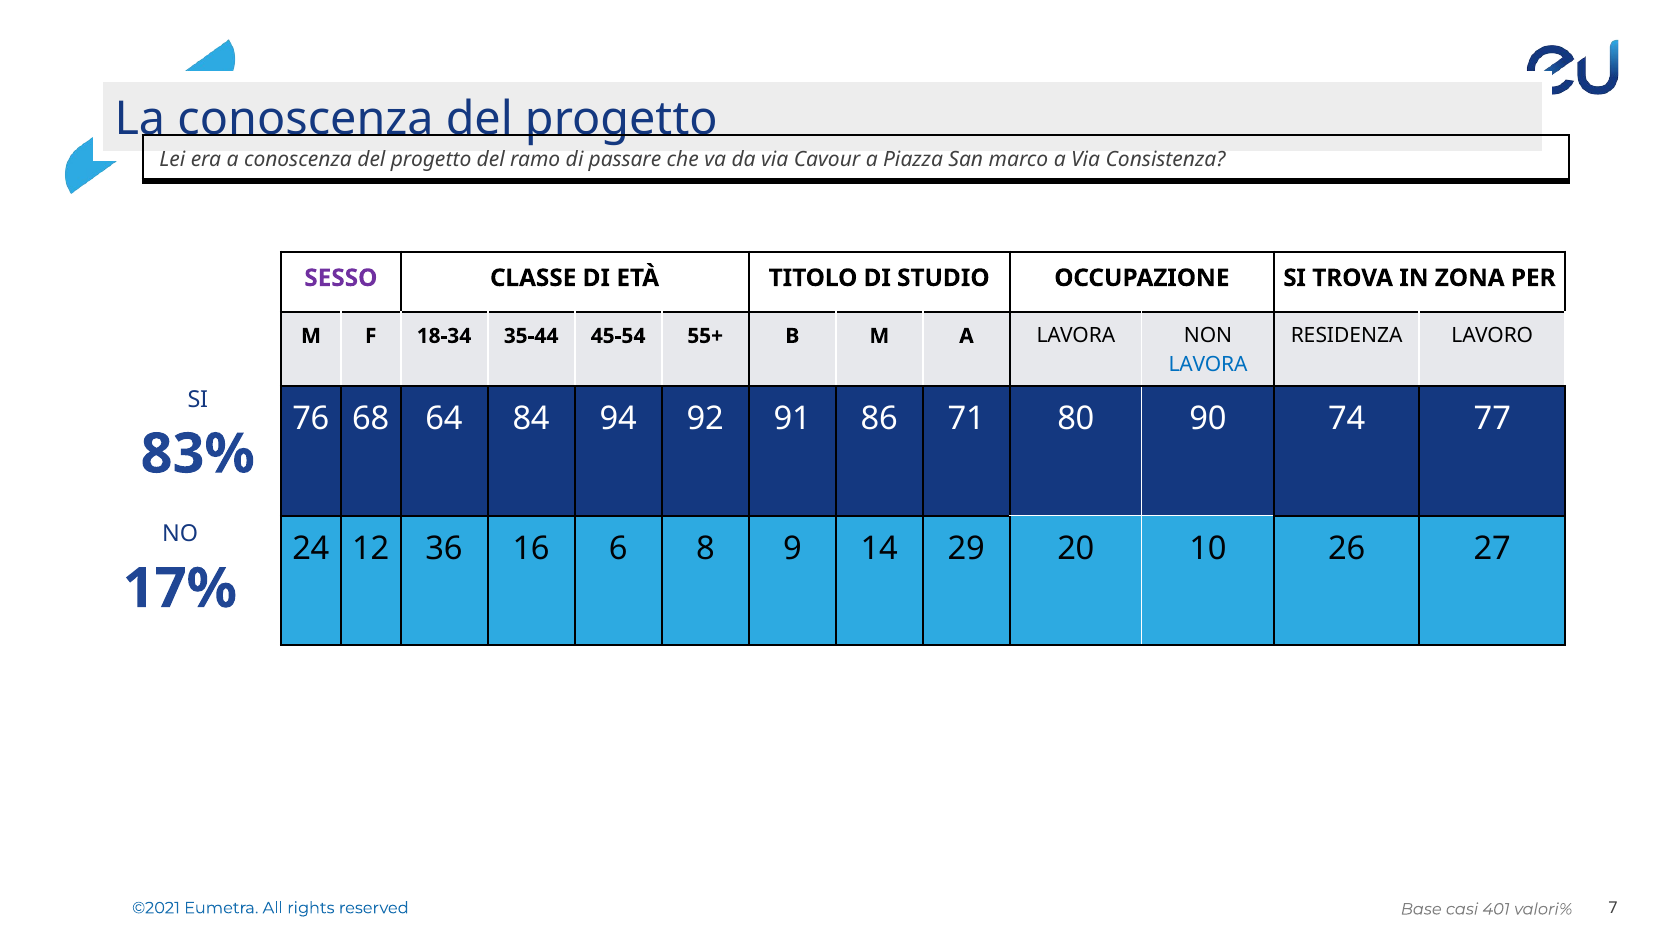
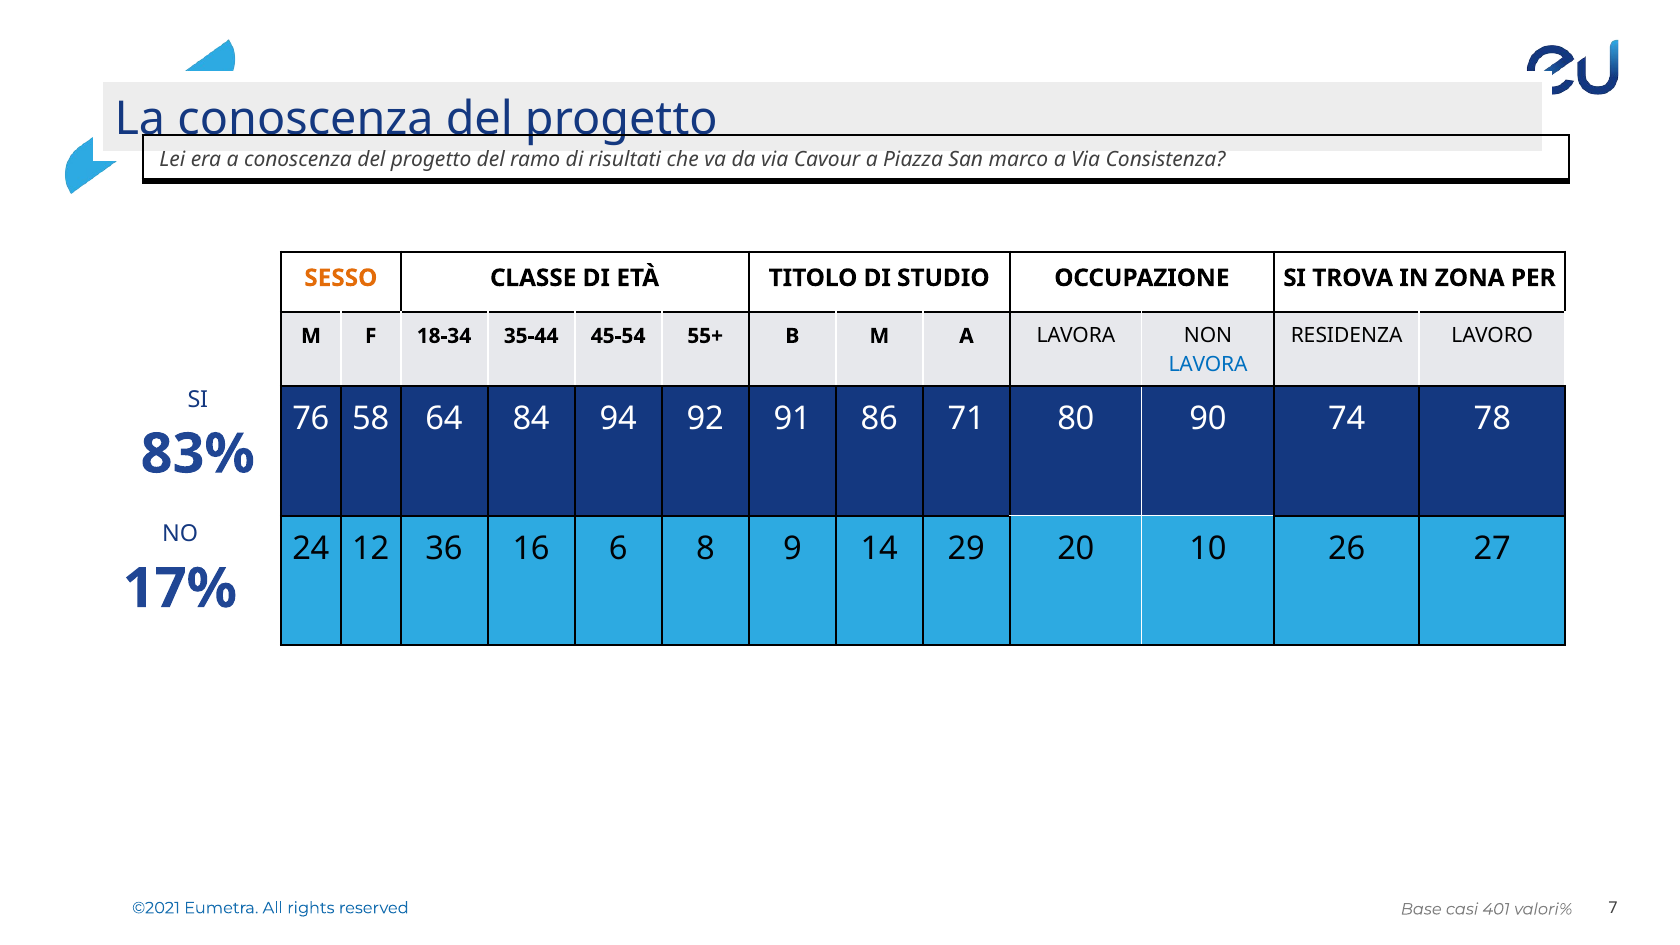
passare: passare -> risultati (625, 159)
SESSO colour: purple -> orange (341, 278)
68: 68 -> 58 (371, 419)
77: 77 -> 78 (1492, 419)
